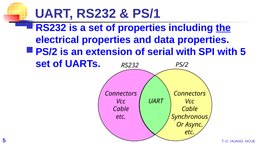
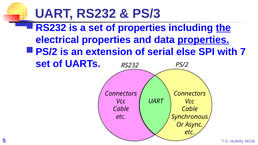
PS/1: PS/1 -> PS/3 (146, 14)
properties underline: none -> present (203, 40)
serial with: with -> else (186, 52)
with 5: 5 -> 7 (243, 52)
